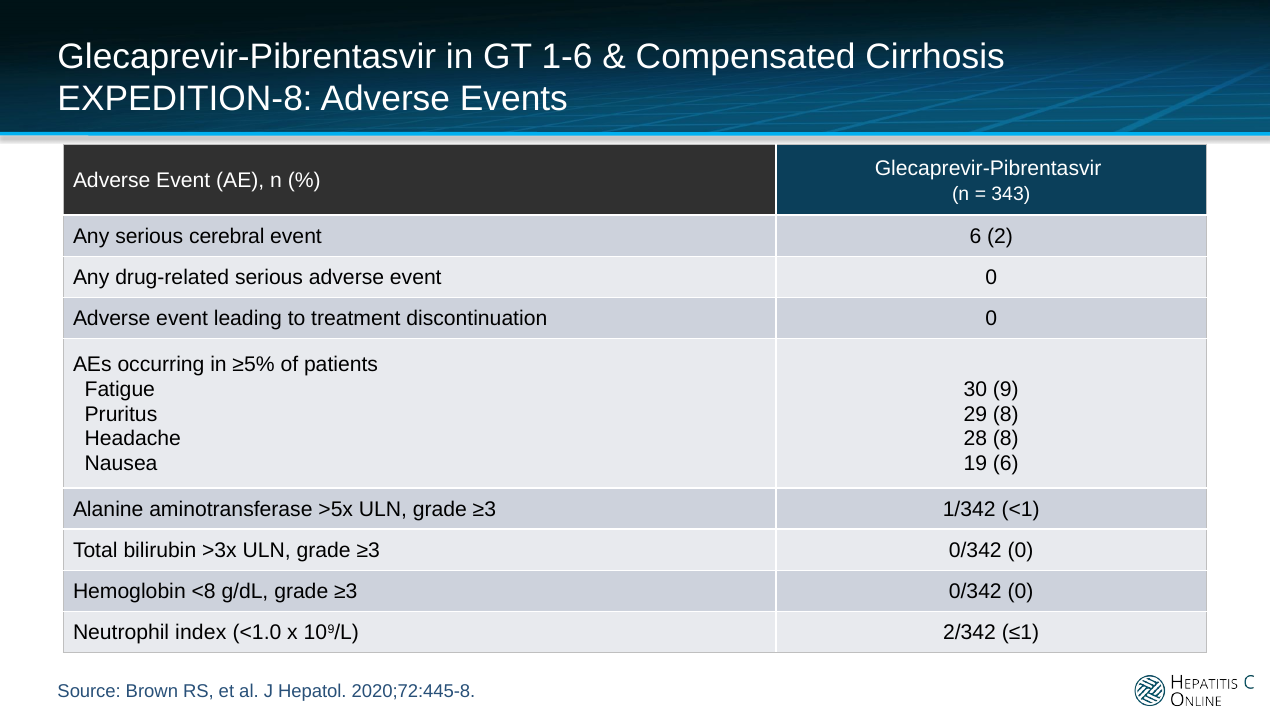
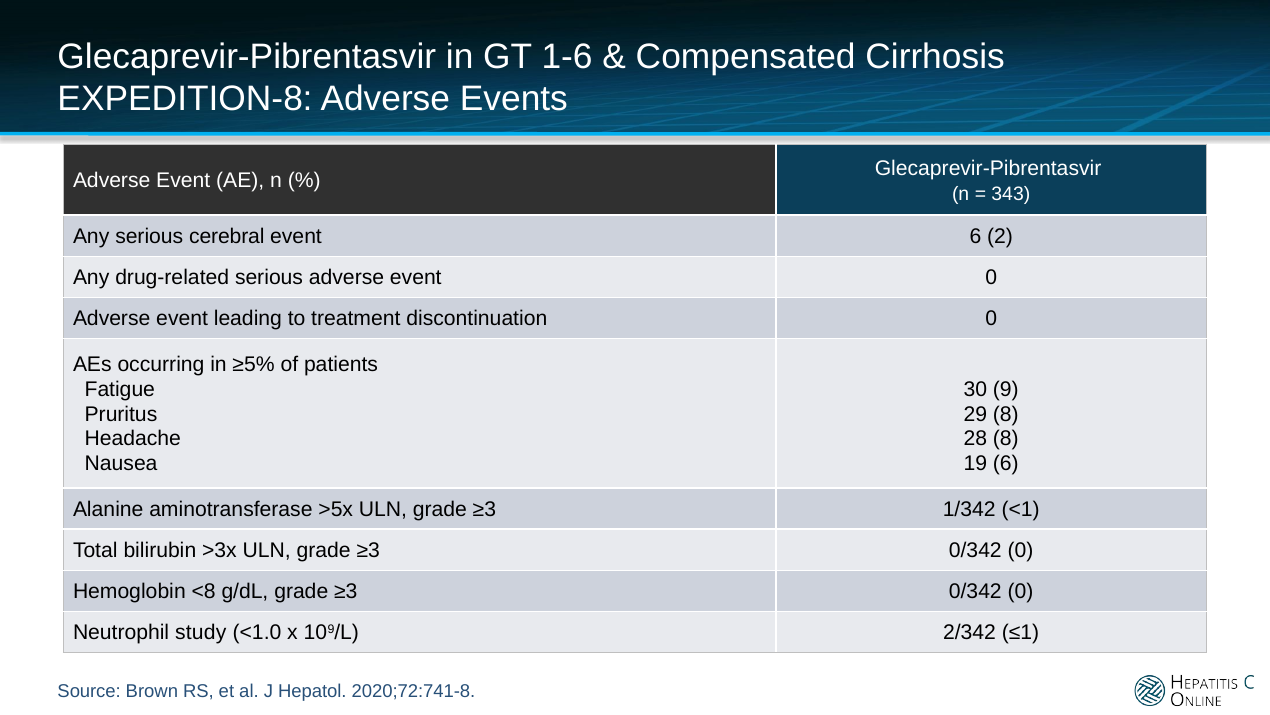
index: index -> study (201, 632)
2020;72:445-8: 2020;72:445-8 -> 2020;72:741-8 (413, 691)
